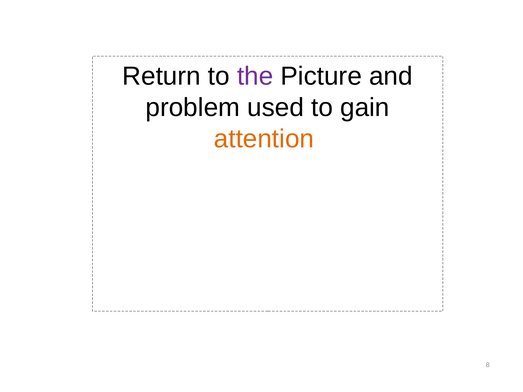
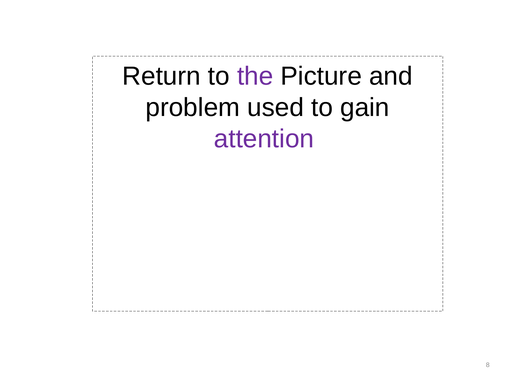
attention colour: orange -> purple (264, 139)
